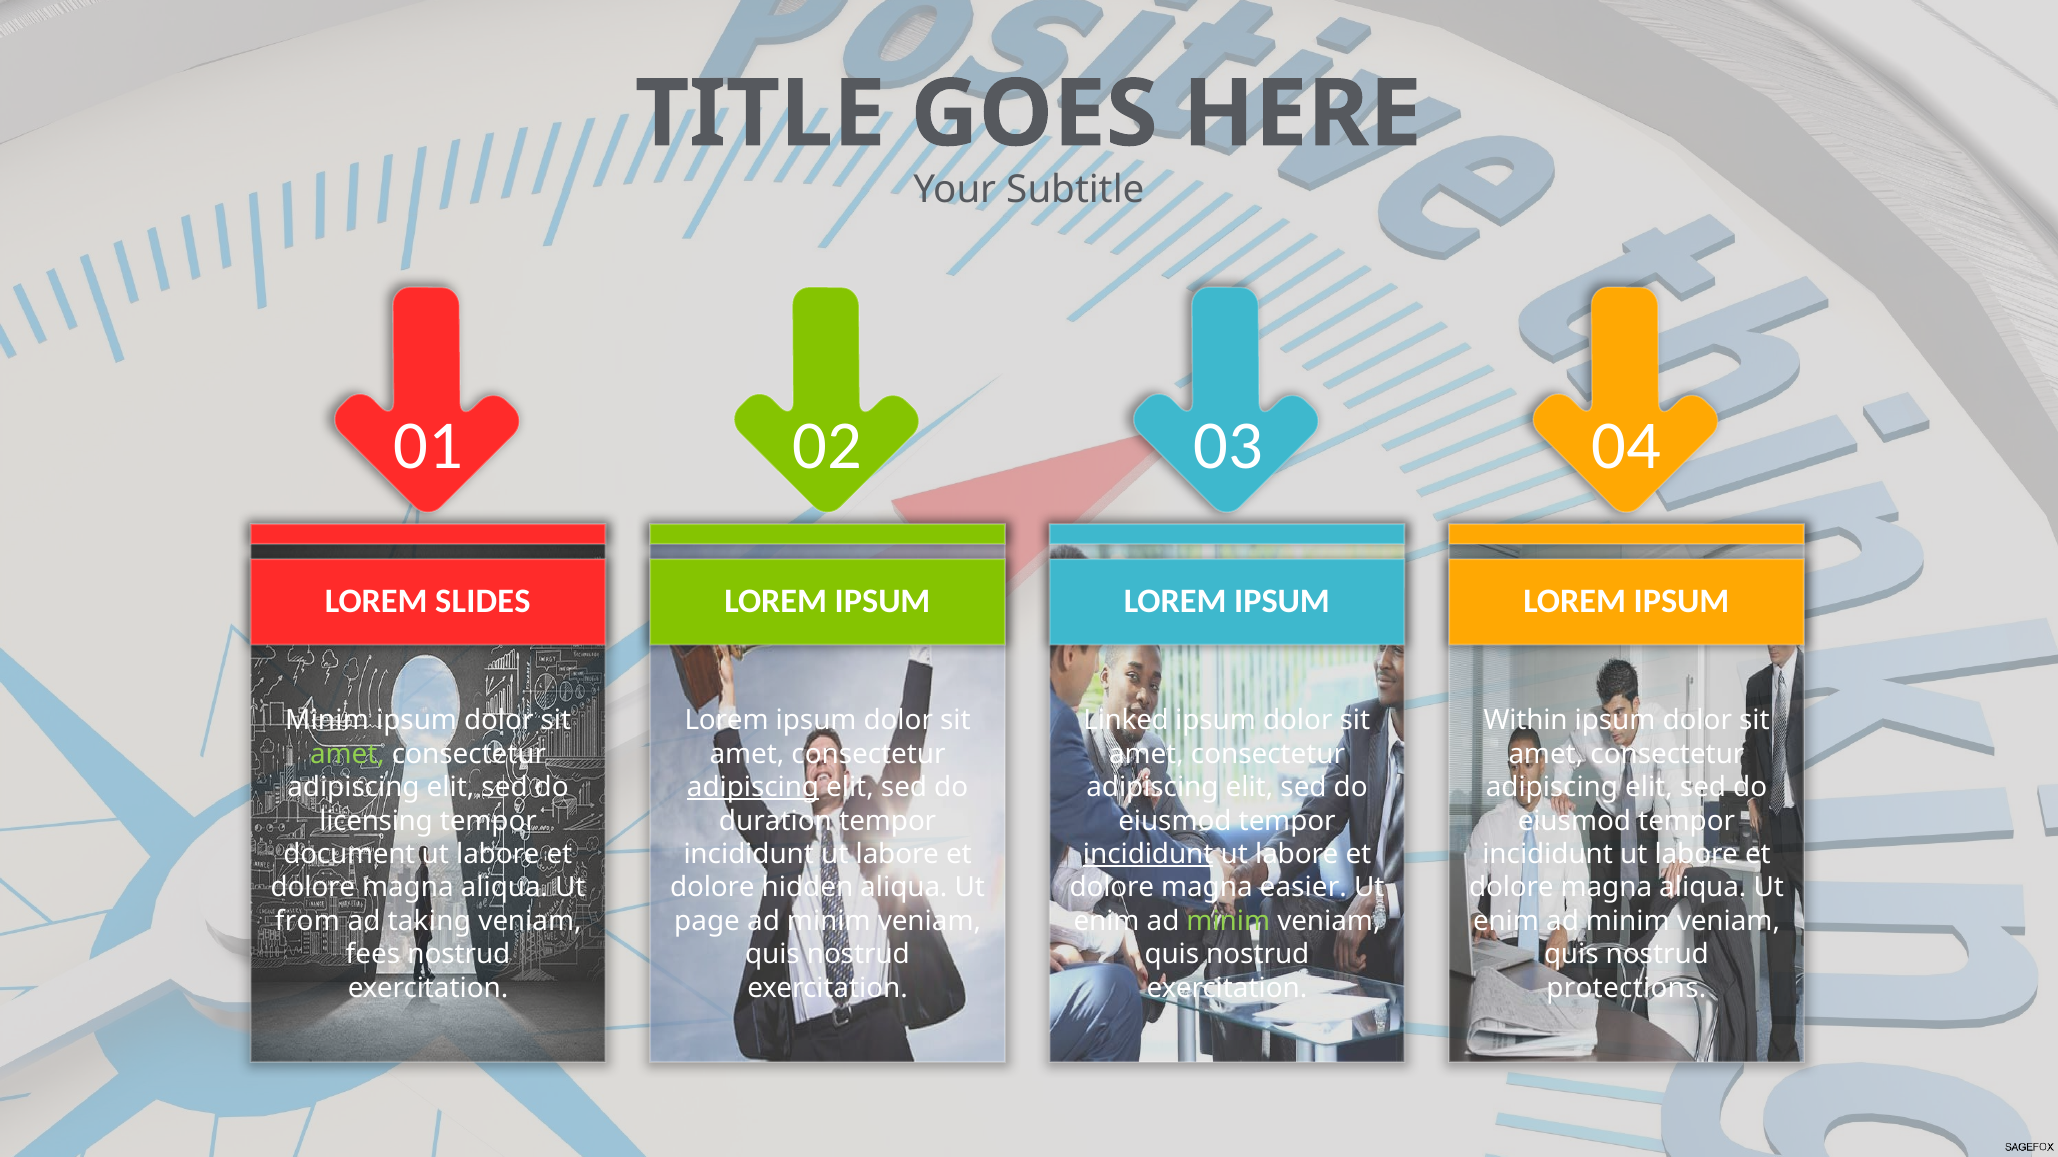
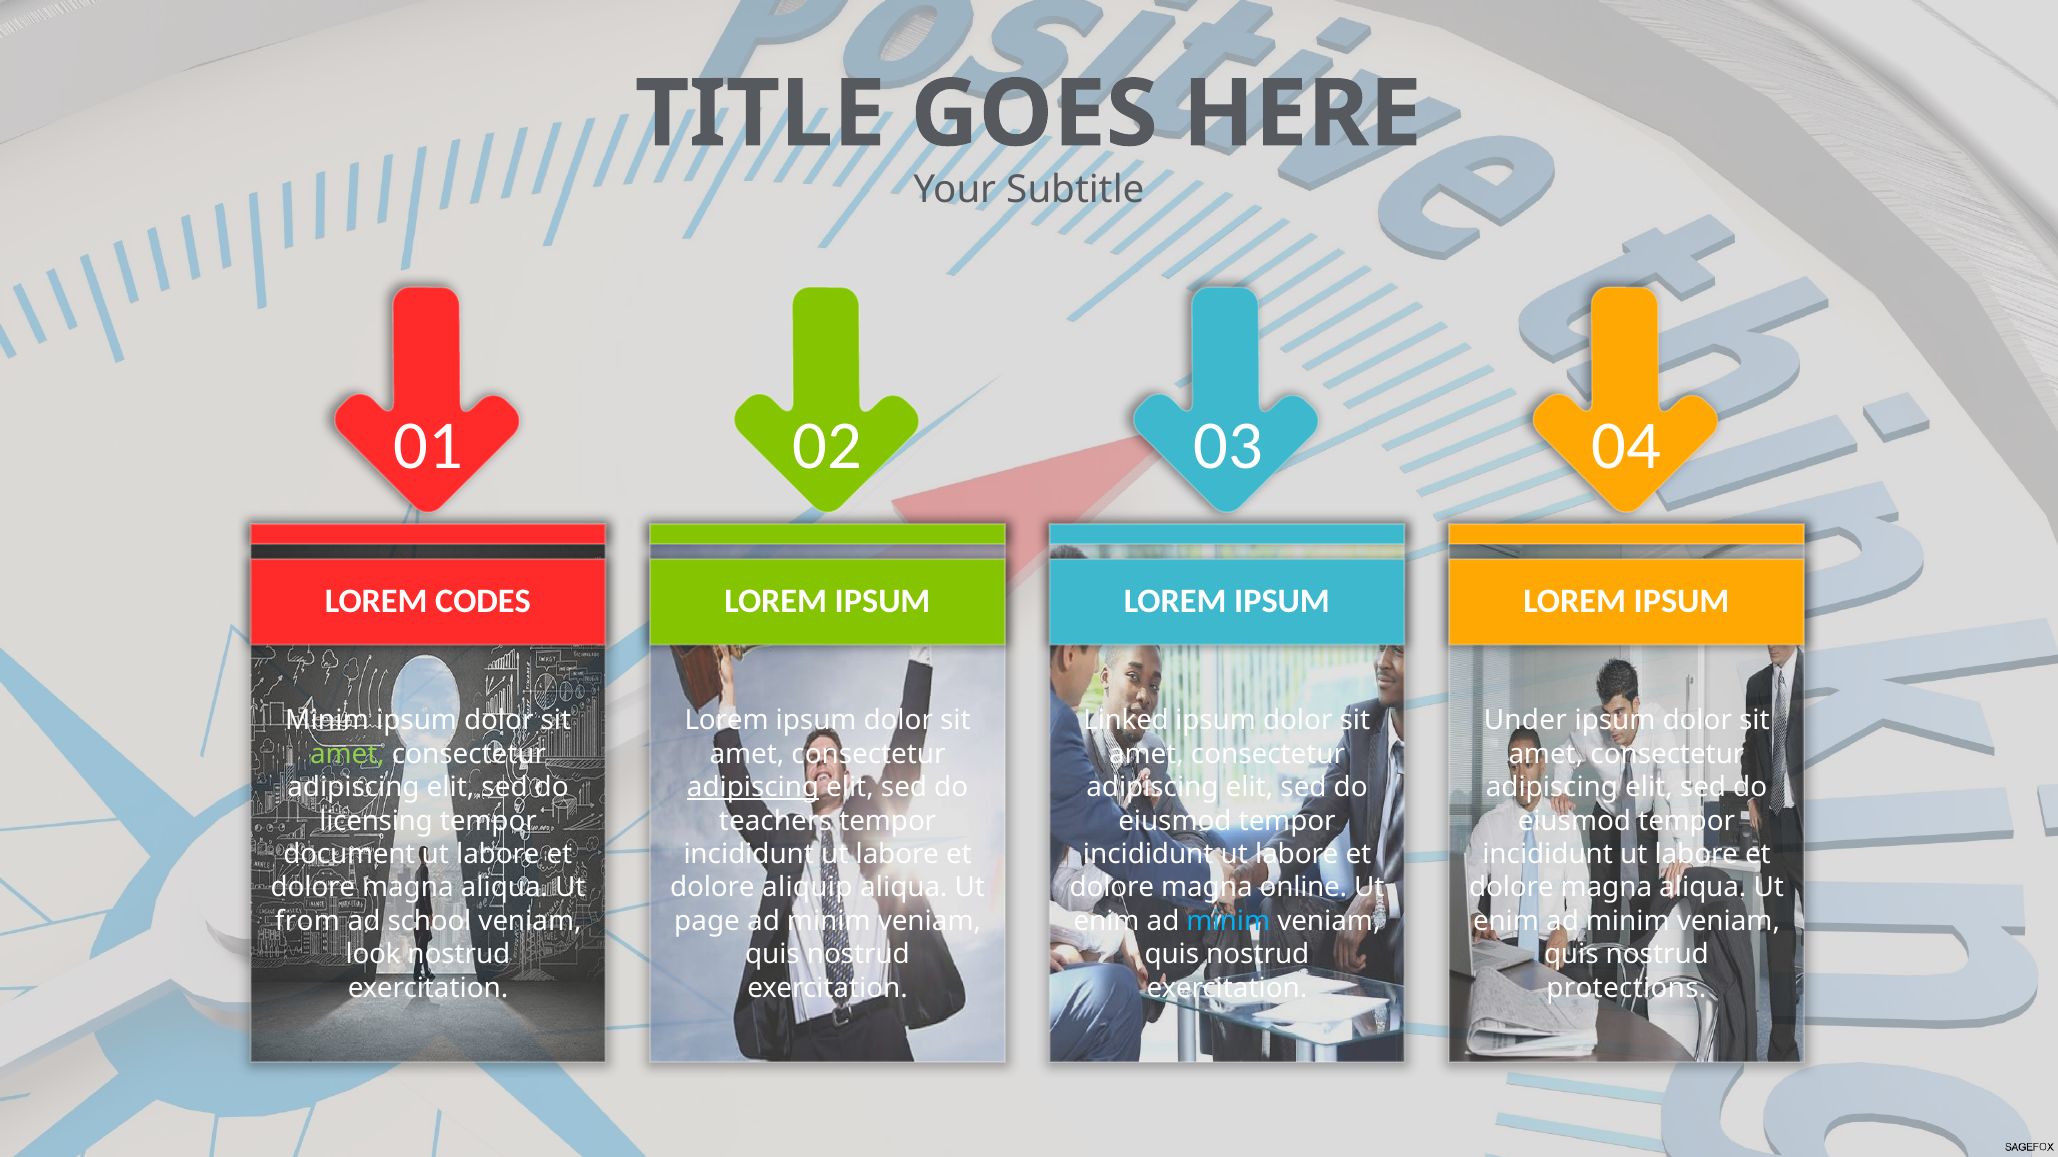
SLIDES: SLIDES -> CODES (483, 602)
Within: Within -> Under (1525, 721)
duration: duration -> teachers (775, 821)
incididunt underline: present -> none (1148, 855)
hidden: hidden -> aliquip (807, 888)
easier: easier -> online (1303, 888)
taking: taking -> school (429, 922)
minim colour: light green -> light blue (1228, 922)
fees: fees -> look (373, 955)
